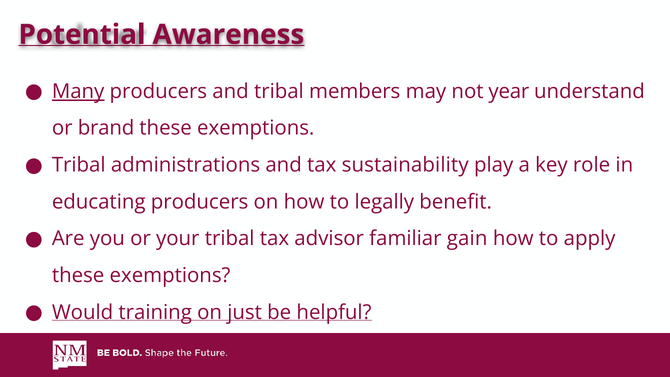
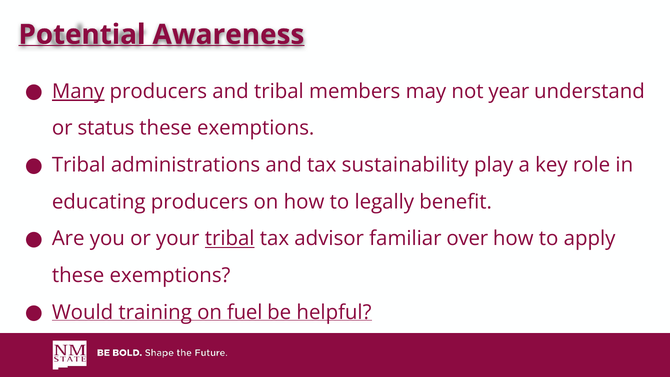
brand: brand -> status (106, 128)
tribal underline: none -> present (230, 239)
gain: gain -> over (467, 239)
just: just -> fuel (245, 312)
